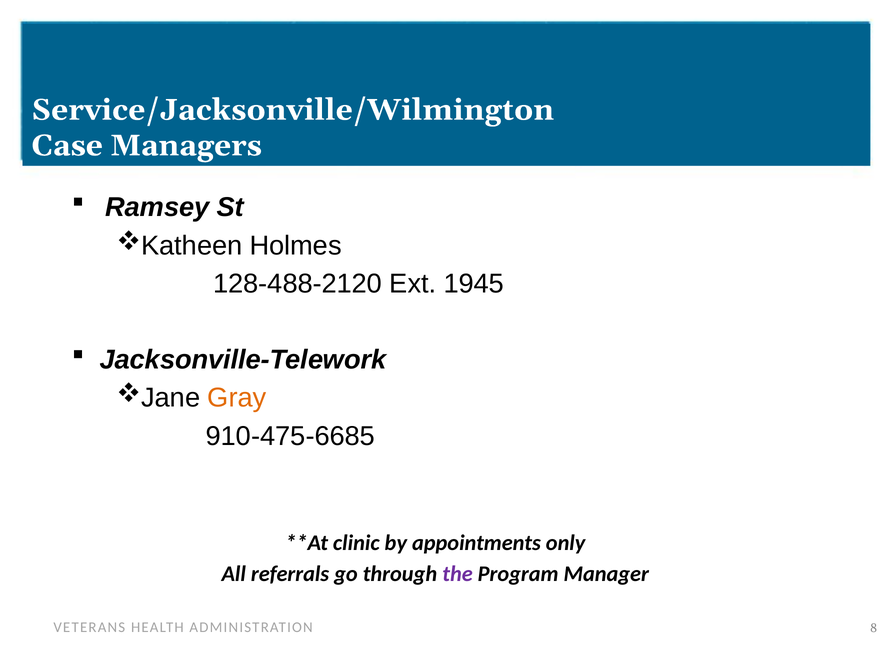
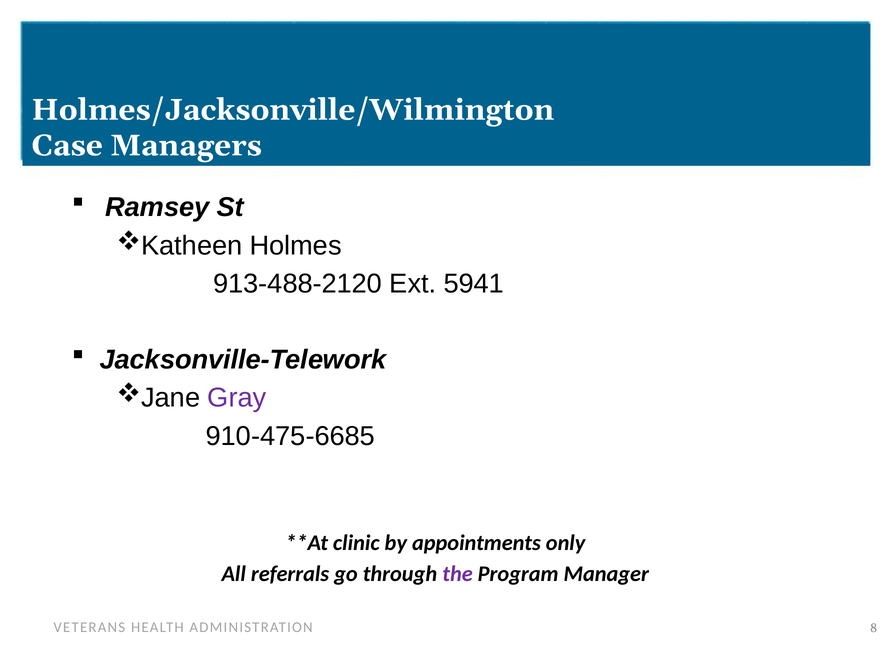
Service/Jacksonville/Wilmington: Service/Jacksonville/Wilmington -> Holmes/Jacksonville/Wilmington (293, 110)
128-488-2120: 128-488-2120 -> 913-488-2120 (298, 284)
1945: 1945 -> 5941 (474, 284)
Gray colour: orange -> purple (237, 398)
